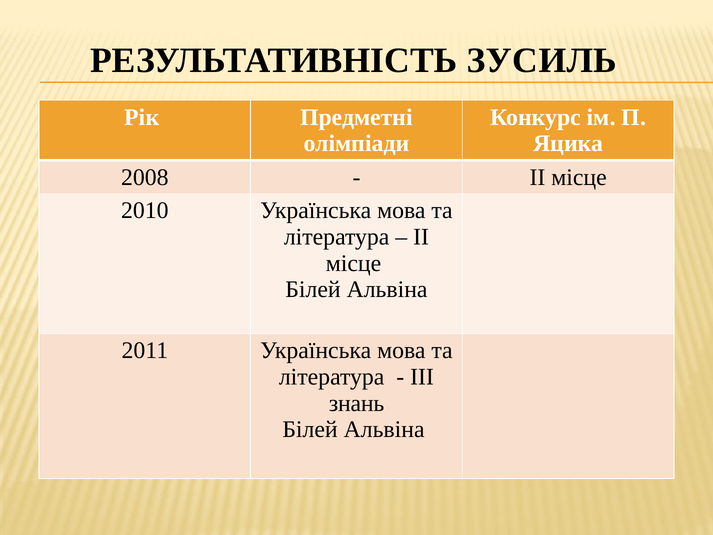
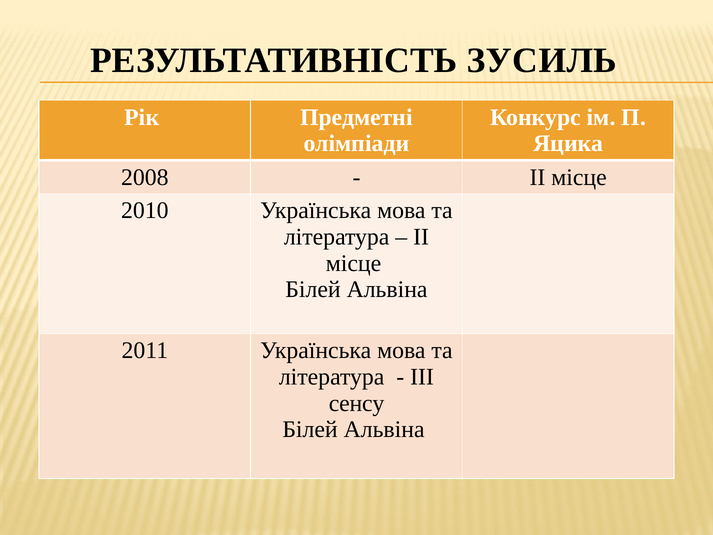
знань: знань -> сенсу (357, 403)
